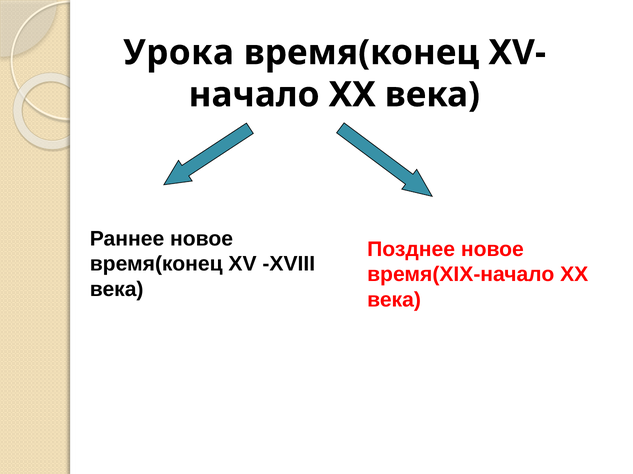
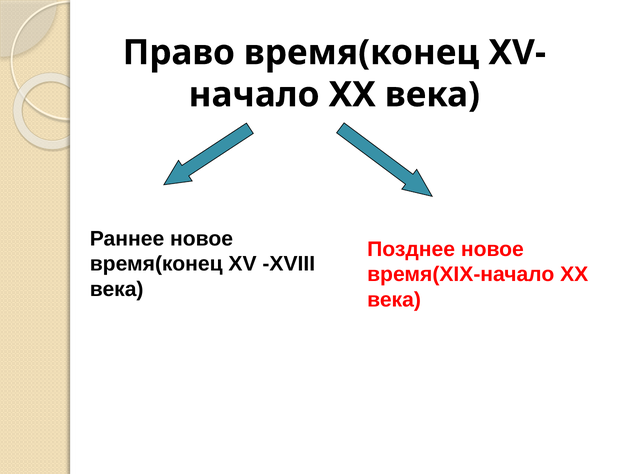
Урока: Урока -> Право (179, 53)
